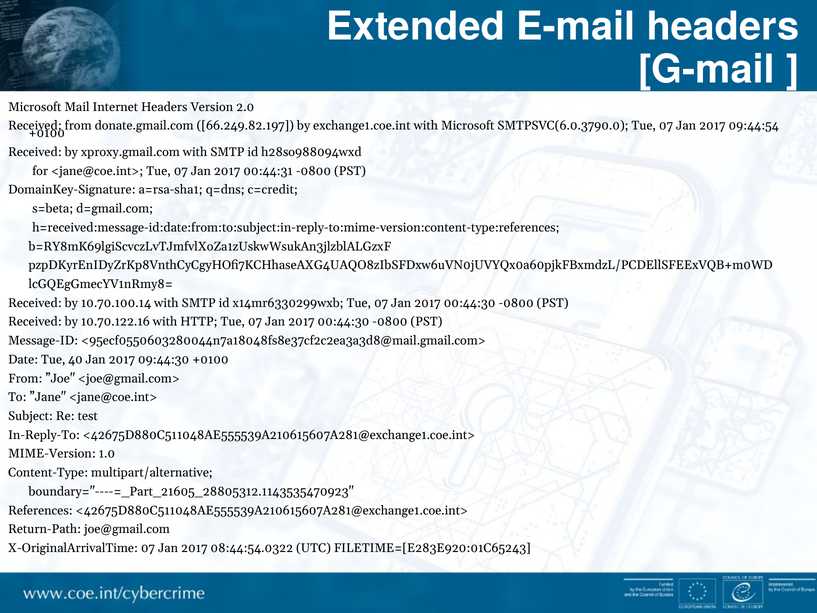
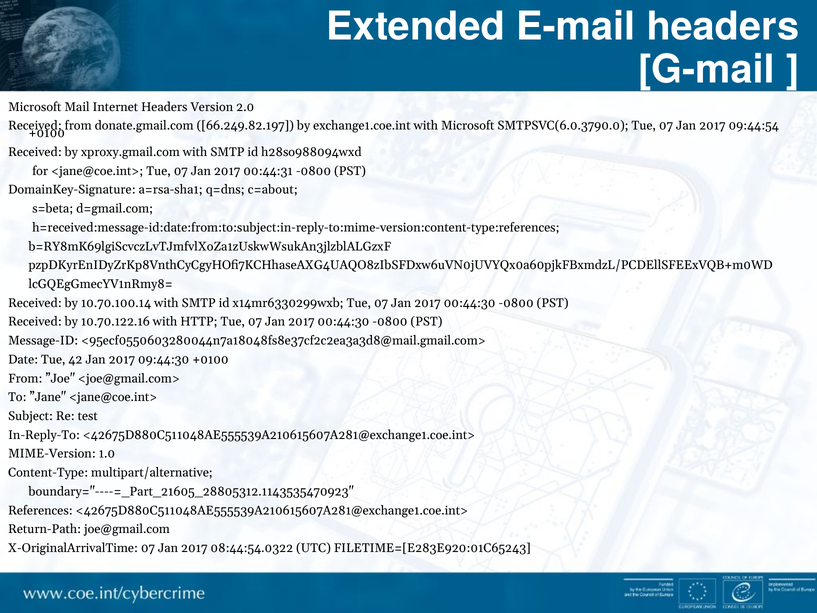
c=credit: c=credit -> c=about (273, 190)
40: 40 -> 42 (75, 359)
